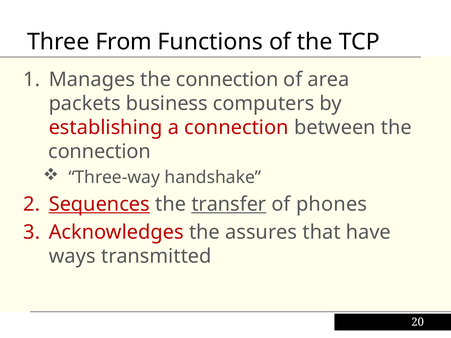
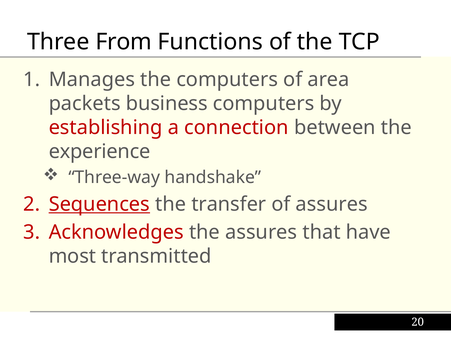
Manages the connection: connection -> computers (227, 80)
connection: connection -> experience (100, 152)
transfer underline: present -> none (229, 204)
of phones: phones -> assures (332, 204)
ways: ways -> most (72, 257)
